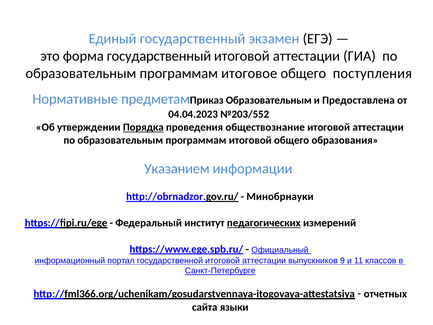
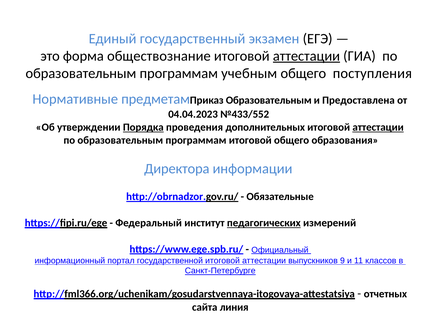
форма государственный: государственный -> обществознание (159, 56)
аттестации underline: none -> present (306, 56)
итоговое: итоговое -> учебным (249, 73)
№203/552: №203/552 -> №433/552 (245, 114)
обществознание: обществознание -> дополнительных (265, 127)
аттестации underline: none -> present (378, 127)
Указанием: Указанием -> Директора (177, 169)
Минобрнауки: Минобрнауки -> Обязательные (280, 197)
языки: языки -> линия (234, 307)
